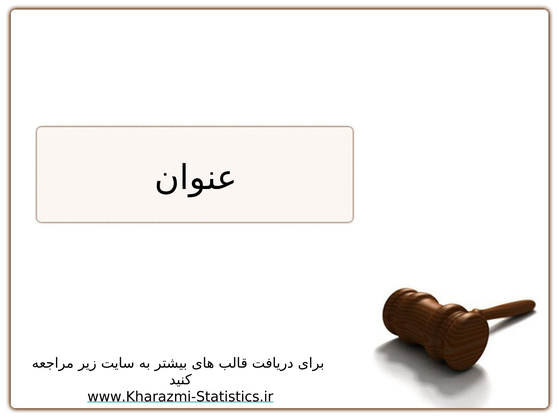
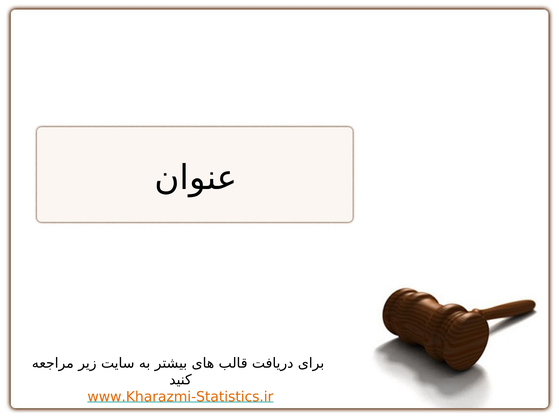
www.Kharazmi-Statistics.ir colour: black -> orange (180, 396)
